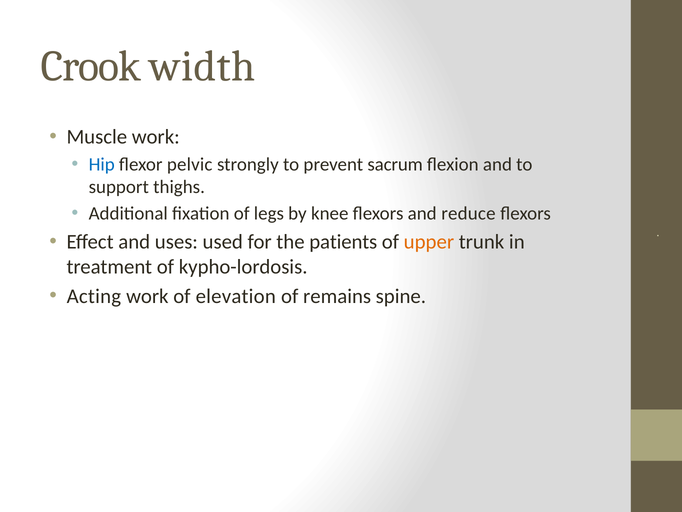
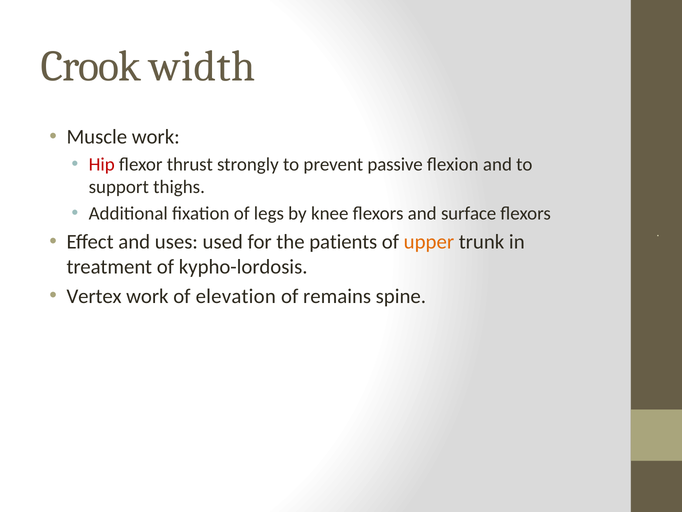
Hip colour: blue -> red (102, 164)
pelvic: pelvic -> thrust (190, 164)
sacrum: sacrum -> passive (395, 164)
reduce: reduce -> surface (469, 214)
Acting: Acting -> Vertex (94, 296)
